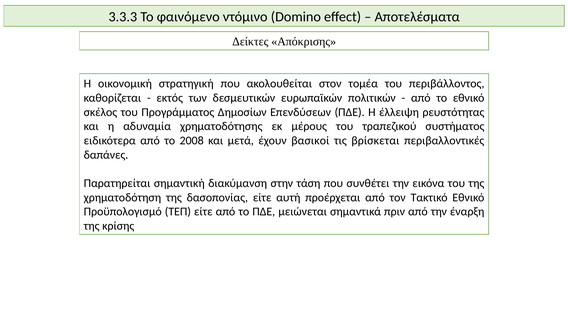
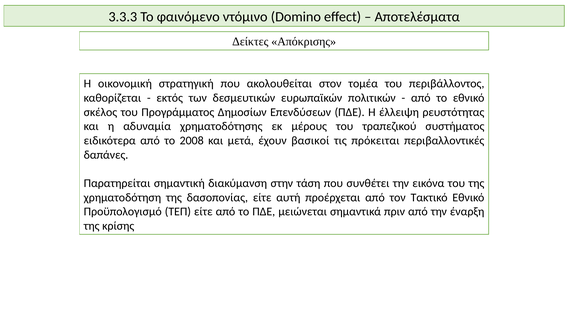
βρίσκεται: βρίσκεται -> πρόκειται (375, 140)
